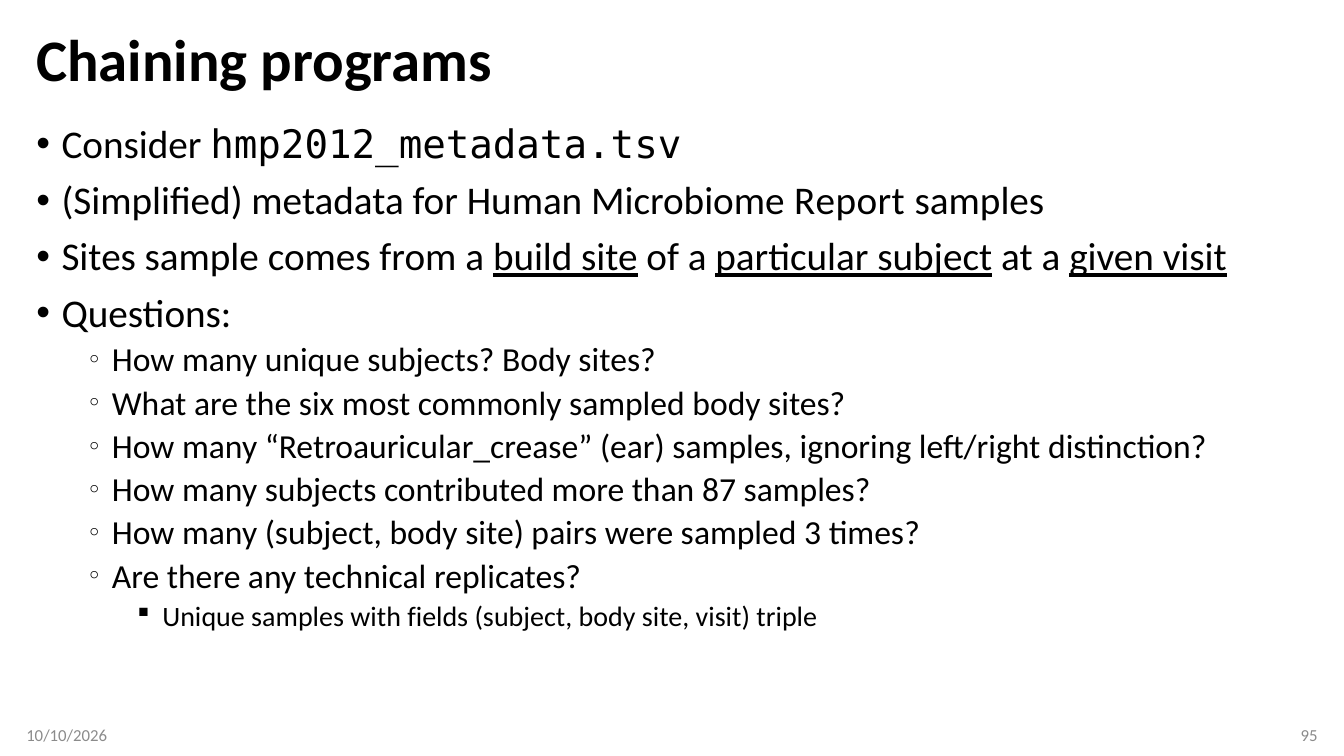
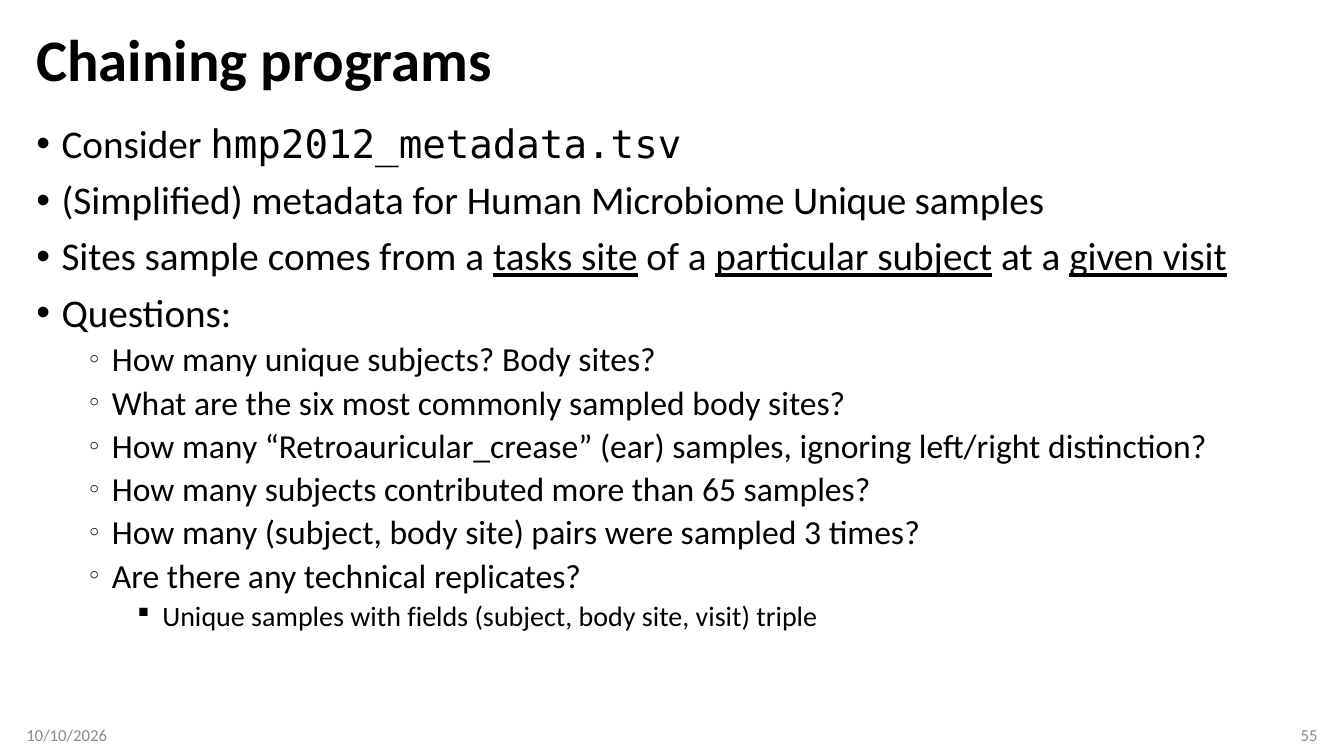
Microbiome Report: Report -> Unique (850, 202)
build: build -> tasks (533, 258)
87: 87 -> 65 (719, 490)
95: 95 -> 55 (1309, 736)
